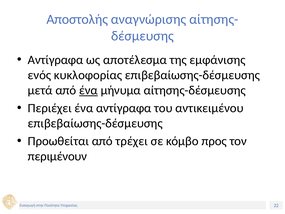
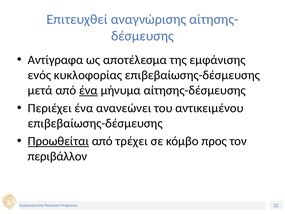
Αποστολής: Αποστολής -> Επιτευχθεί (77, 19)
ένα αντίγραφα: αντίγραφα -> ανανεώνει (124, 108)
Προωθείται underline: none -> present (58, 141)
περιμένουν: περιμένουν -> περιβάλλον (57, 156)
